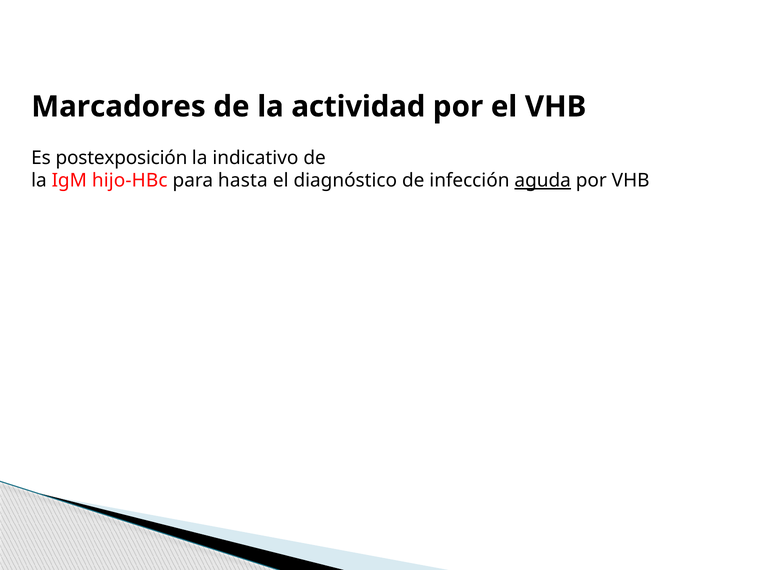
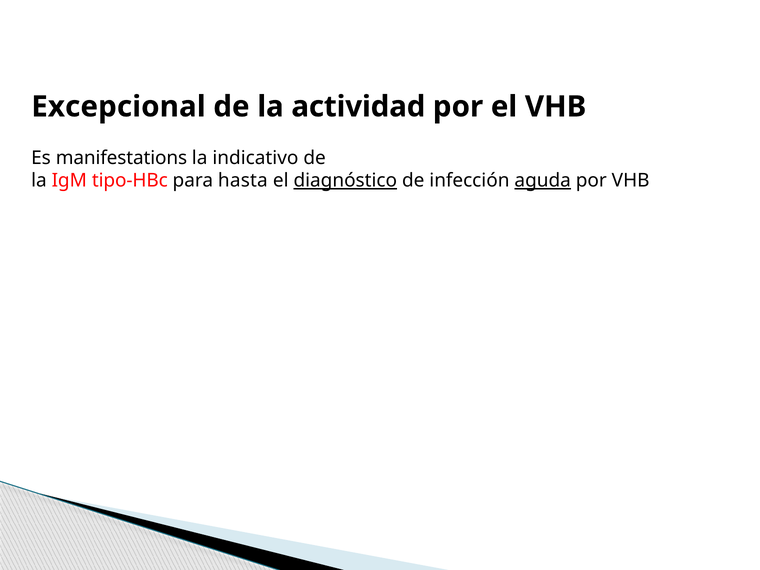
Marcadores: Marcadores -> Excepcional (118, 107)
postexposición: postexposición -> manifestations (121, 158)
hijo-HBc: hijo-HBc -> tipo-HBc (130, 181)
diagnóstico underline: none -> present (345, 181)
